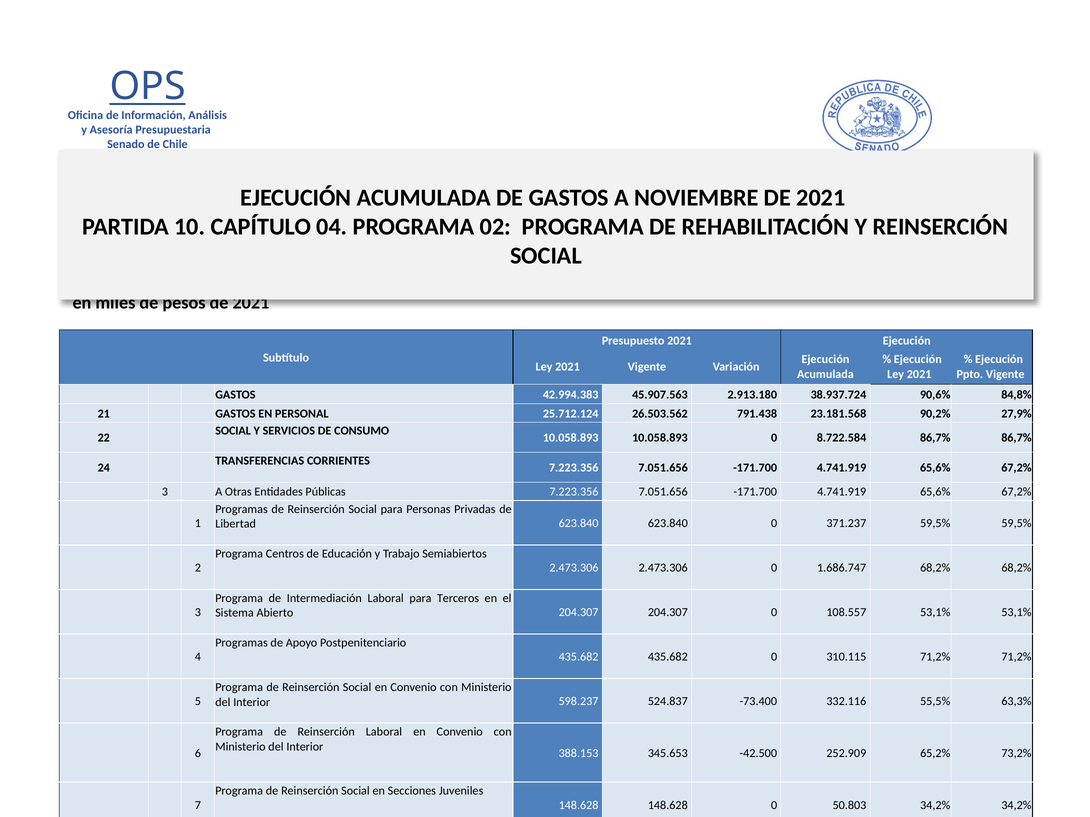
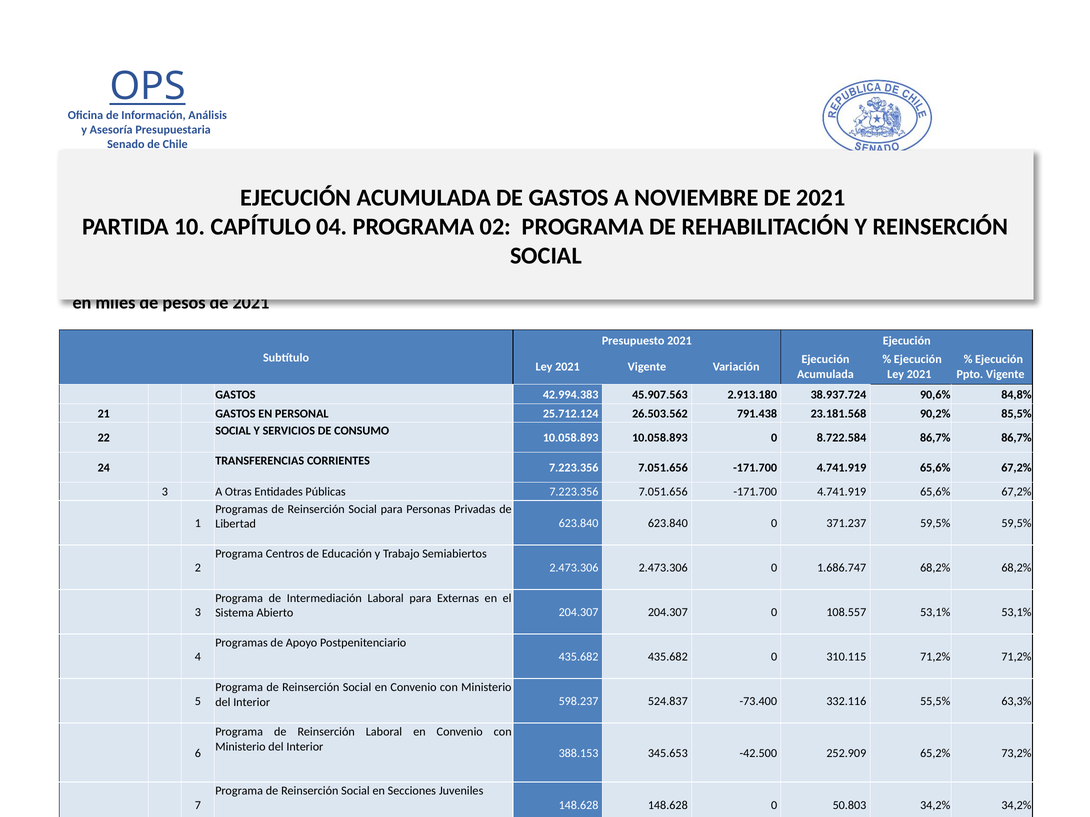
27,9%: 27,9% -> 85,5% (1016, 414)
Terceros: Terceros -> Externas (458, 598)
